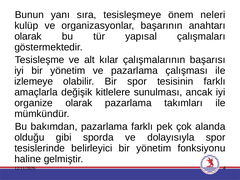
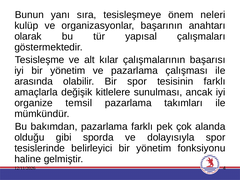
izlemeye: izlemeye -> arasında (34, 81)
organize olarak: olarak -> temsil (79, 103)
